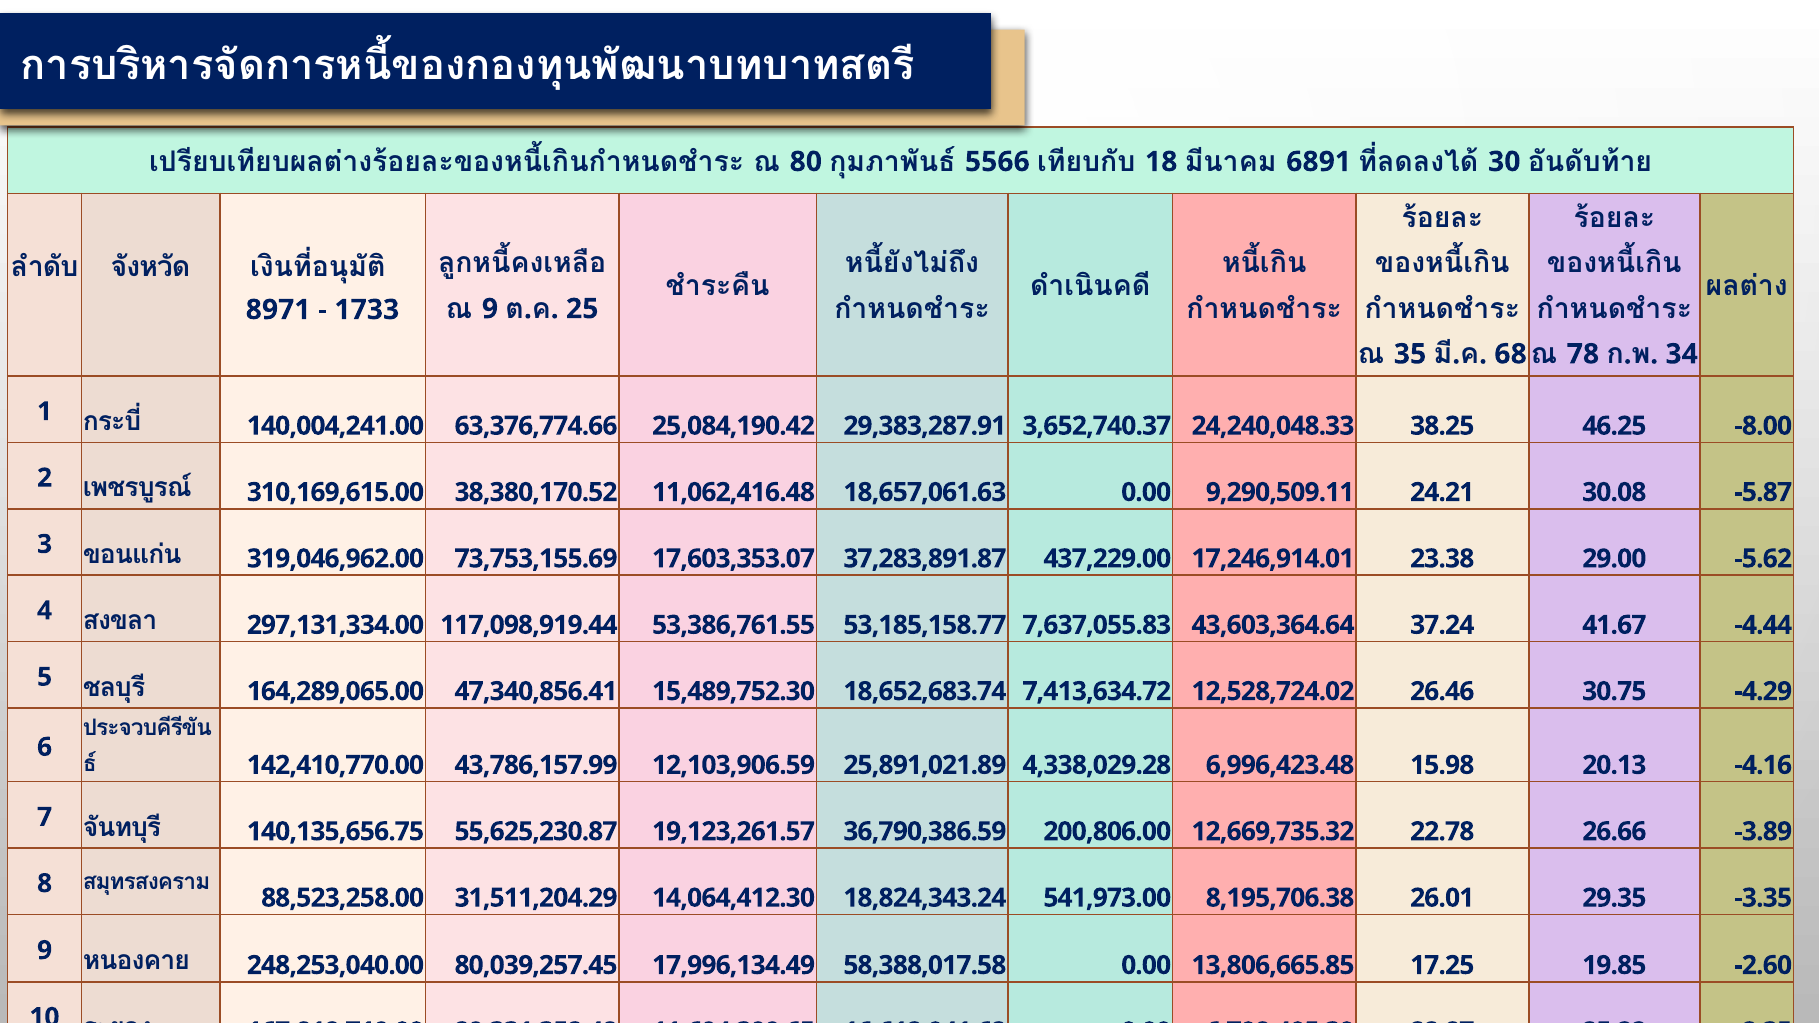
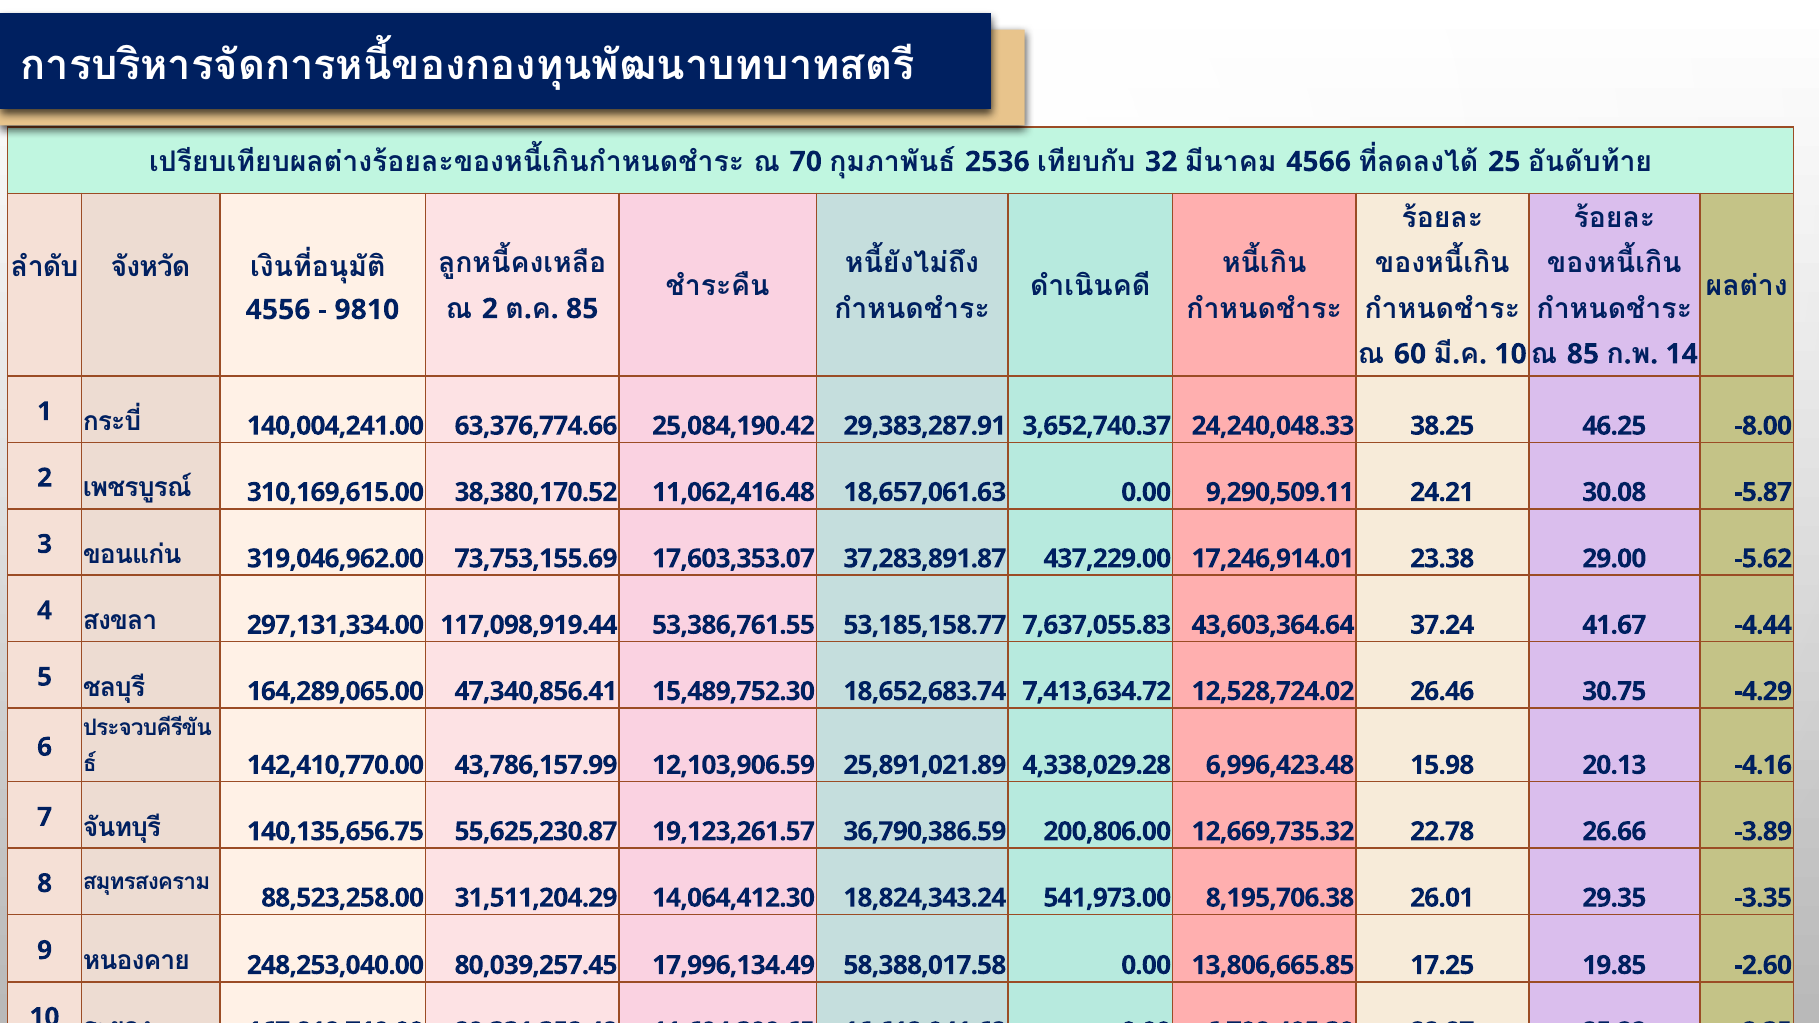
80: 80 -> 70 (806, 162)
5566: 5566 -> 2536 (997, 162)
18: 18 -> 32 (1161, 162)
6891: 6891 -> 4566 (1319, 162)
30: 30 -> 25 (1504, 162)
9: 9 -> 2 (490, 309)
25: 25 -> 85 (582, 309)
8971: 8971 -> 4556 (278, 310)
1733: 1733 -> 9810 (367, 310)
35: 35 -> 60 (1410, 354)
68: 68 -> 10 (1511, 354)
78: 78 -> 85 (1583, 354)
34: 34 -> 14 (1682, 354)
